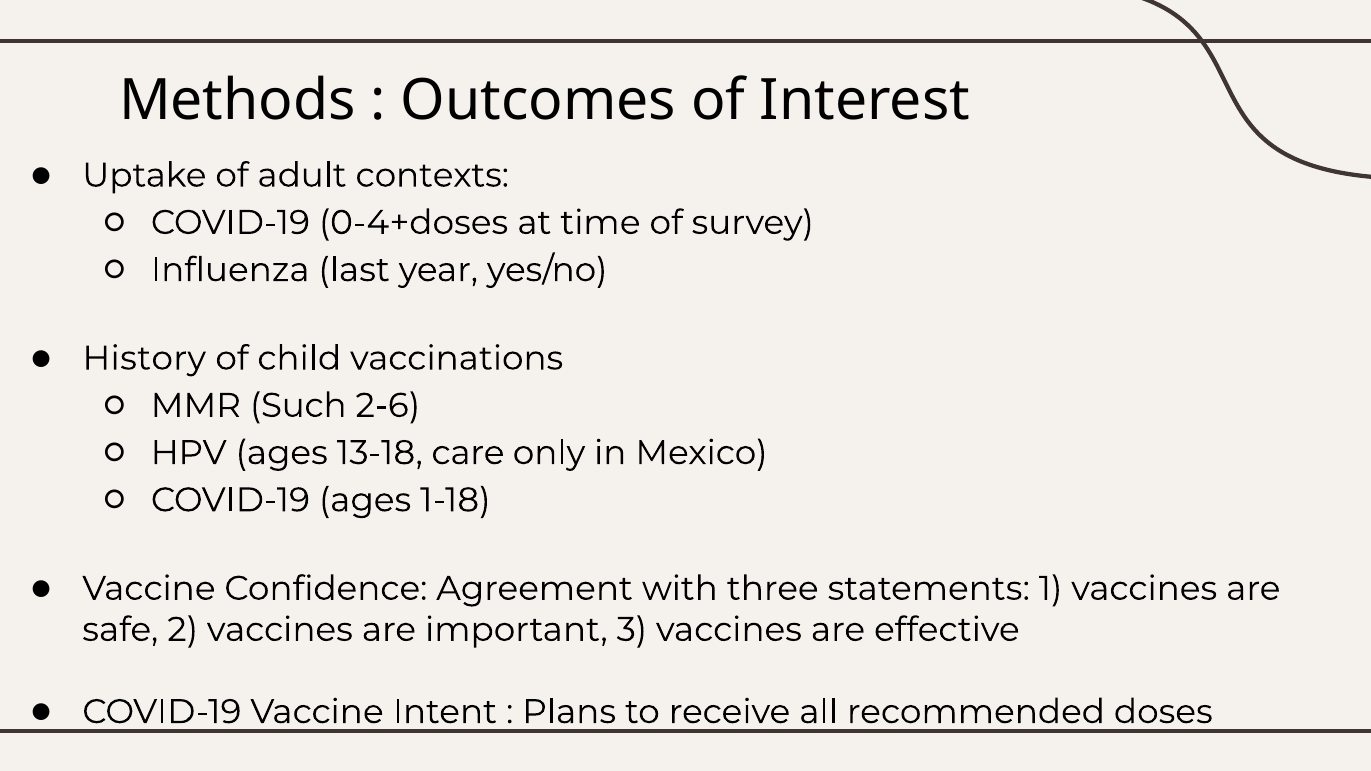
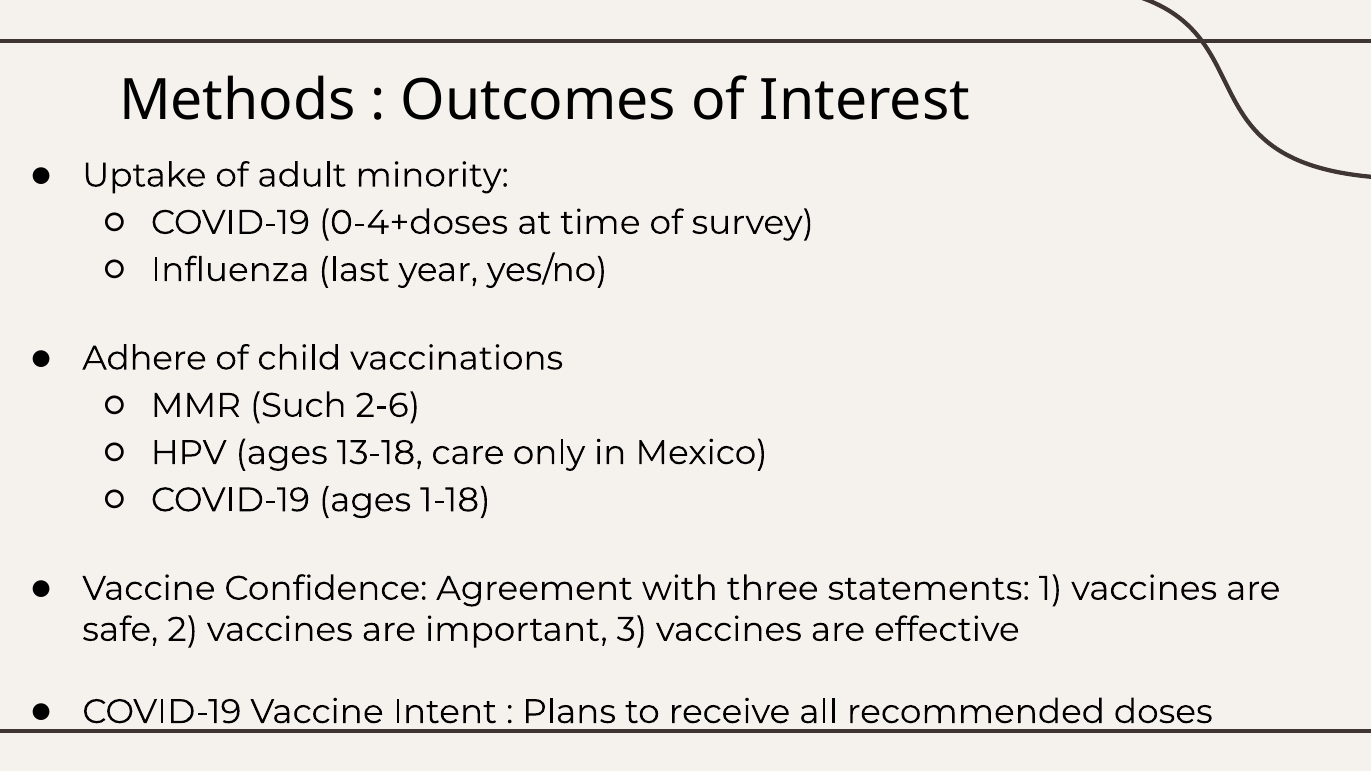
contexts: contexts -> minority (432, 175)
History: History -> Adhere (145, 358)
